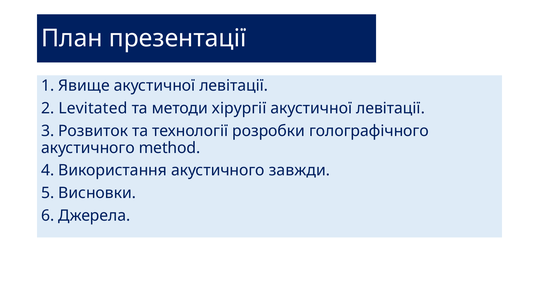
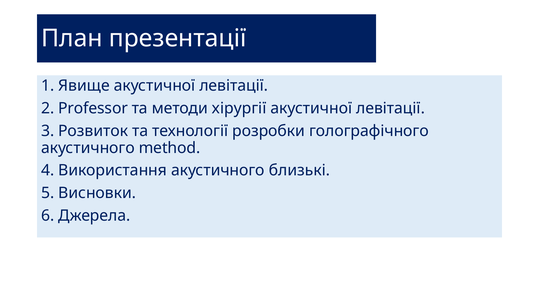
Levitated: Levitated -> Professor (93, 108)
завжди: завжди -> близькі (299, 171)
